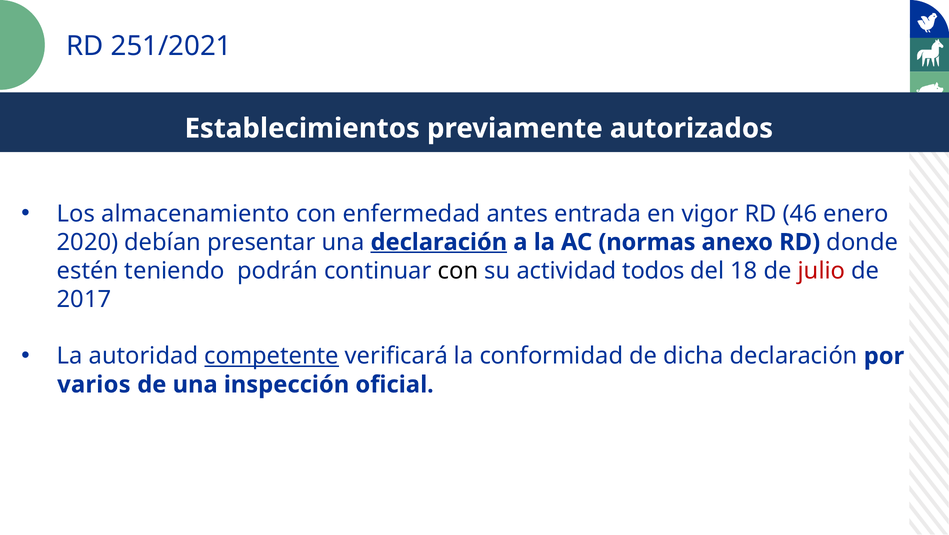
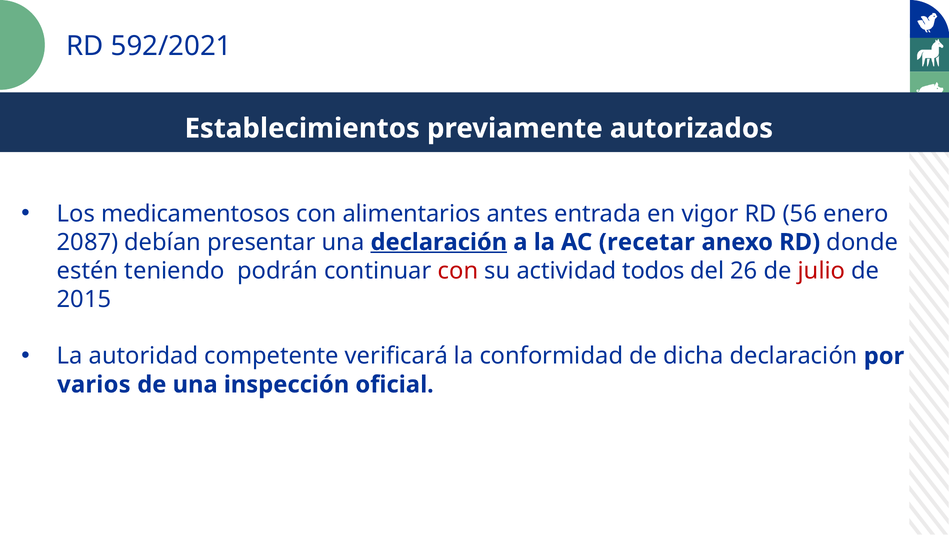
251/2021: 251/2021 -> 592/2021 (171, 46)
almacenamiento: almacenamiento -> medicamentosos (196, 214)
enfermedad: enfermedad -> alimentarios (412, 214)
46: 46 -> 56 (800, 214)
2020: 2020 -> 2087 (88, 242)
normas: normas -> recetar (647, 242)
con colour: black -> red (458, 271)
18: 18 -> 26 (744, 271)
2017: 2017 -> 2015 (84, 299)
competente underline: present -> none (272, 356)
